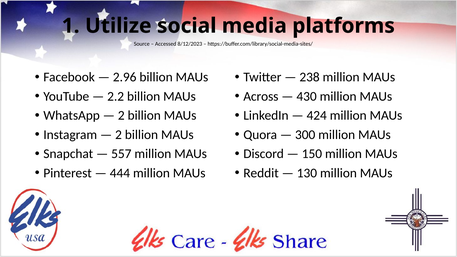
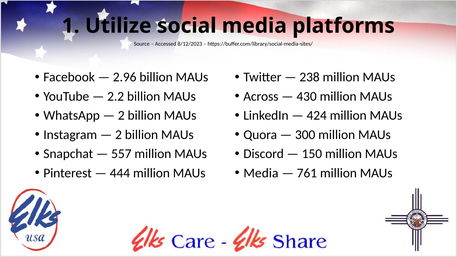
Reddit: Reddit -> Media (261, 173)
130: 130 -> 761 (307, 173)
